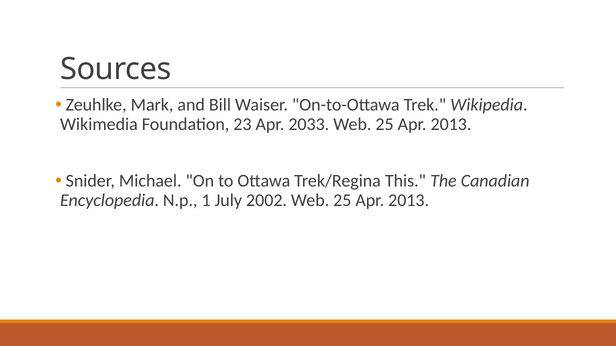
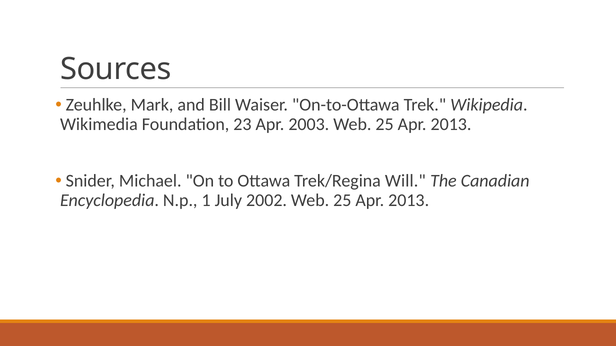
2033: 2033 -> 2003 (309, 125)
This: This -> Will (405, 181)
